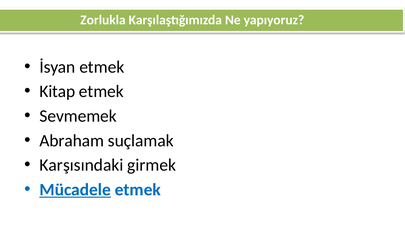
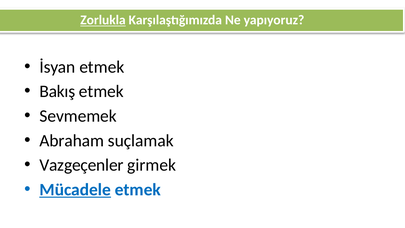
Zorlukla underline: none -> present (103, 20)
Kitap: Kitap -> Bakış (57, 91)
Karşısındaki: Karşısındaki -> Vazgeçenler (82, 165)
